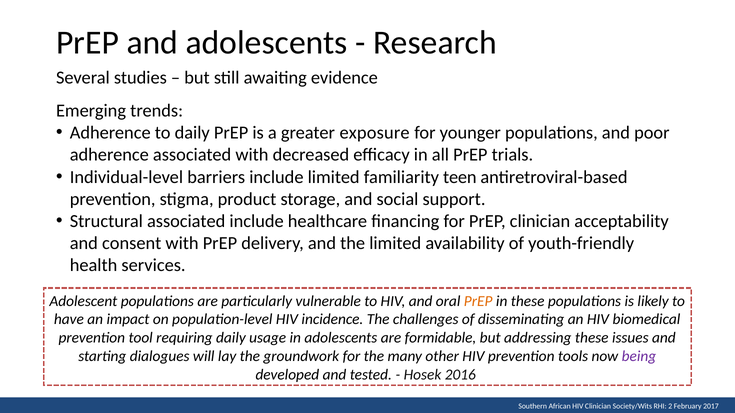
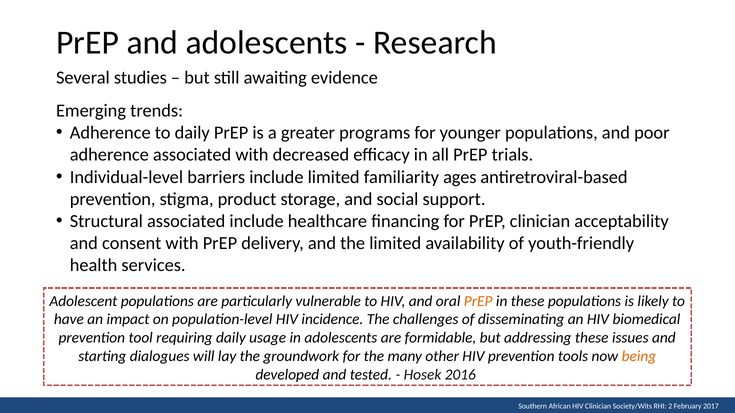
exposure: exposure -> programs (375, 133)
teen: teen -> ages (460, 177)
being colour: purple -> orange (639, 356)
